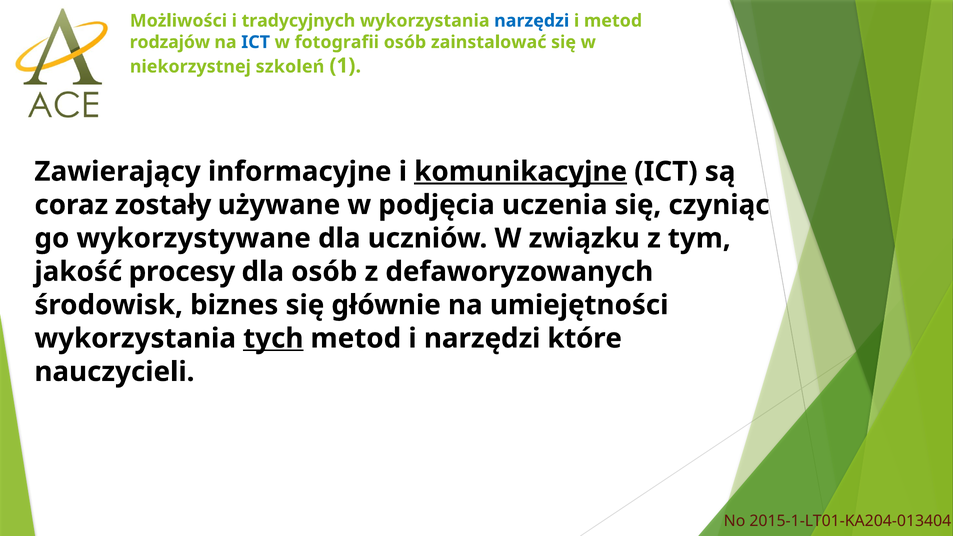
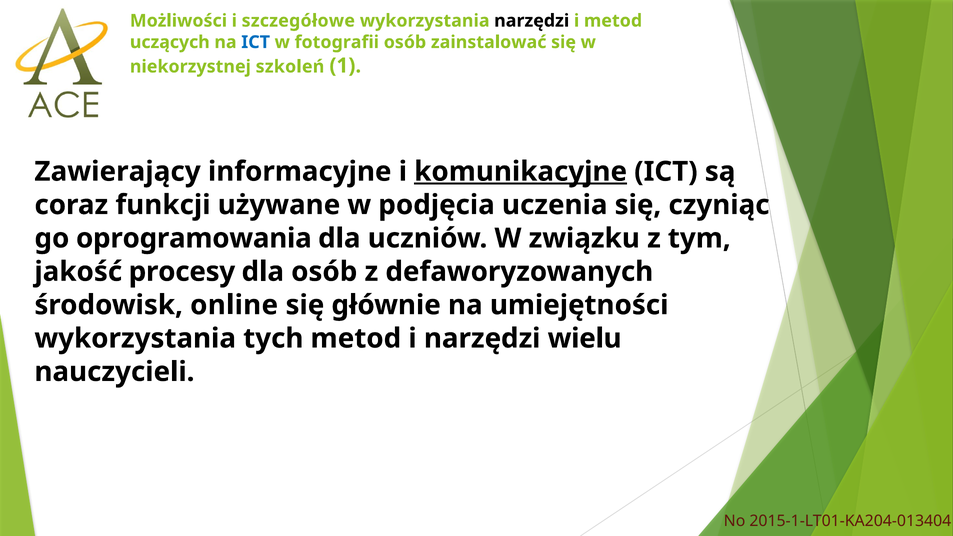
tradycyjnych: tradycyjnych -> szczegółowe (298, 21)
narzędzi colour: blue -> black (532, 21)
rodzajów: rodzajów -> uczących (170, 42)
zostały: zostały -> funkcji (163, 205)
wykorzystywane: wykorzystywane -> oprogramowania (194, 238)
biznes: biznes -> online (234, 305)
tych underline: present -> none (273, 338)
które: które -> wielu (585, 338)
